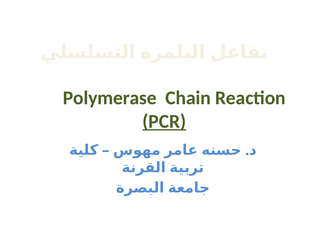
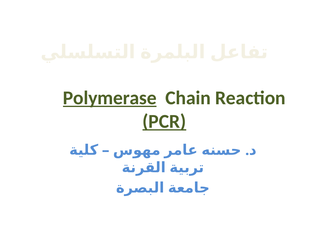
Polymerase underline: none -> present (110, 98)
